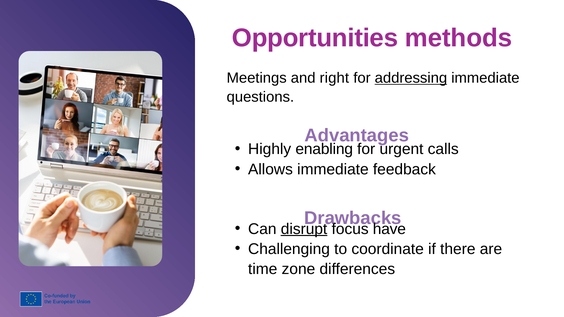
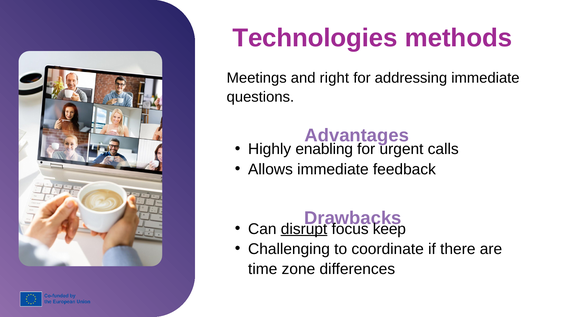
Opportunities: Opportunities -> Technologies (315, 38)
addressing underline: present -> none (411, 78)
have: have -> keep (389, 229)
